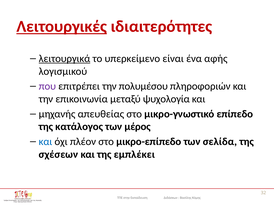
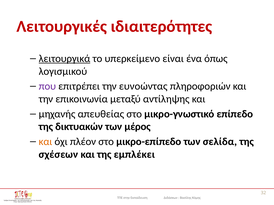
Λειτουργικές underline: present -> none (62, 27)
αφής: αφής -> όπως (216, 59)
πολυμέσου: πολυμέσου -> ευνοώντας (143, 86)
ψυχολογία: ψυχολογία -> αντίληψης (166, 99)
κατάλογος: κατάλογος -> δικτυακών (79, 127)
και colour: blue -> orange (45, 142)
